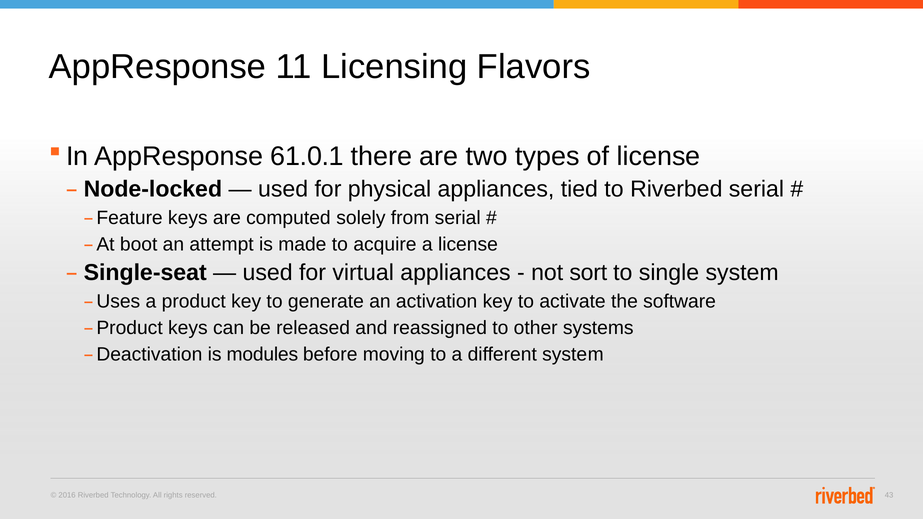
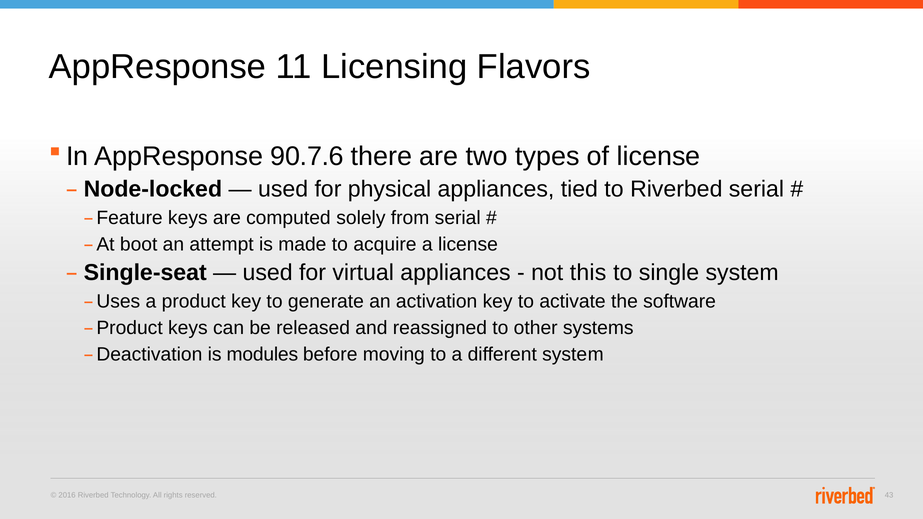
61.0.1: 61.0.1 -> 90.7.6 (307, 156)
sort: sort -> this (588, 273)
